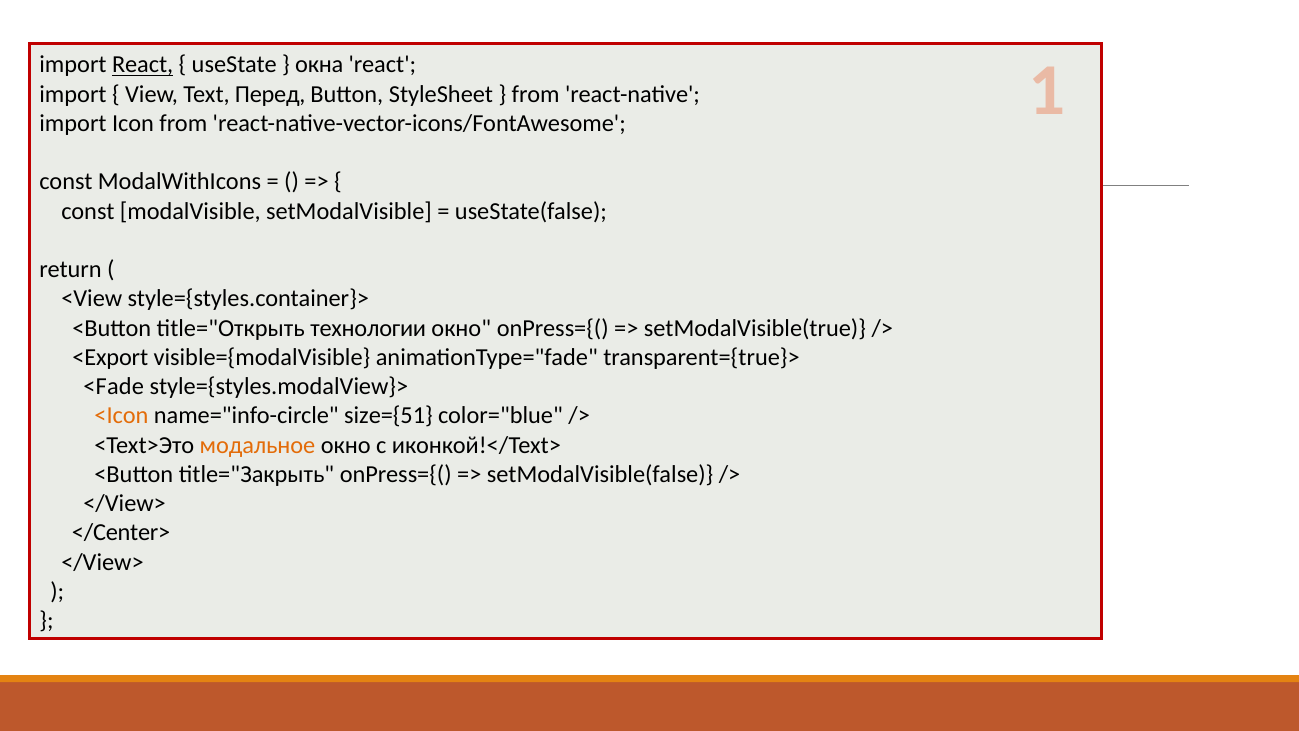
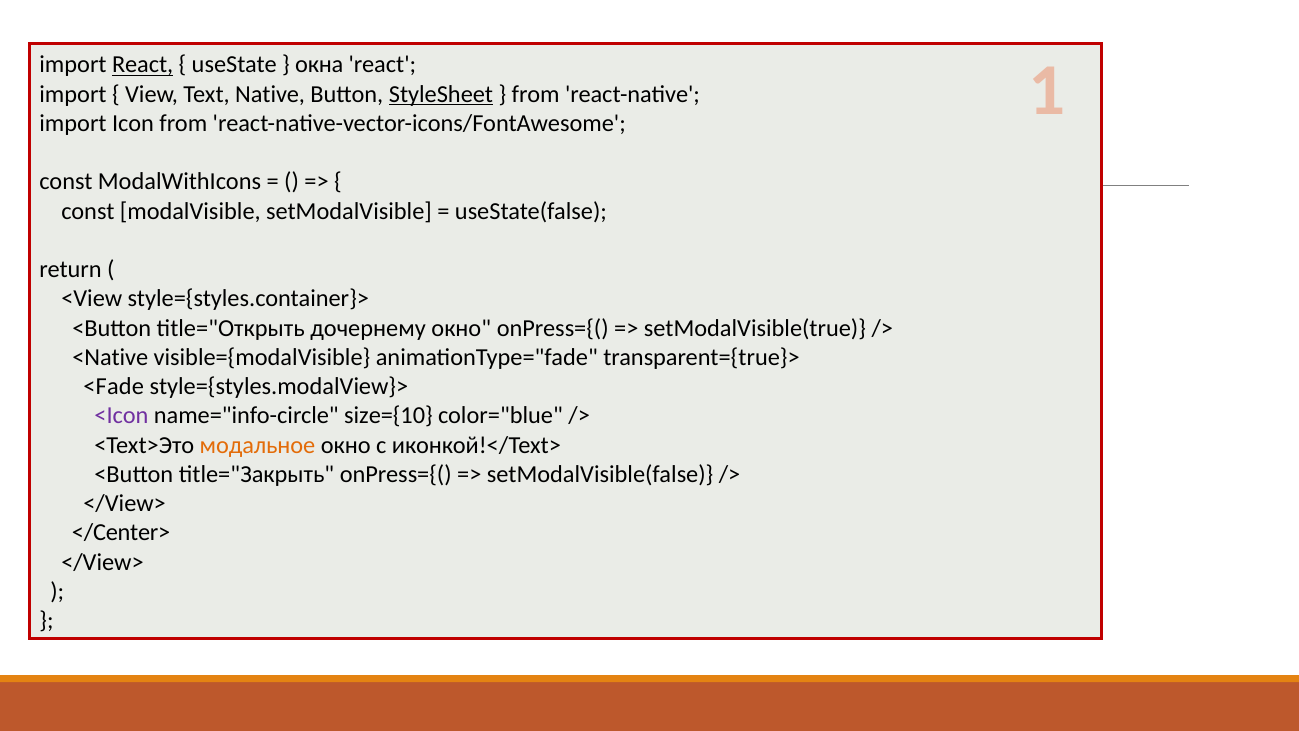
Перед: Перед -> Native (270, 94)
StyleSheet underline: none -> present (441, 94)
технологии: технологии -> дочернему (368, 328)
<Export: <Export -> <Native (110, 357)
<Icon colour: orange -> purple (121, 416)
size={51: size={51 -> size={10 (388, 416)
